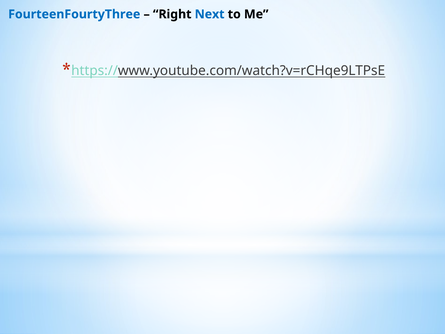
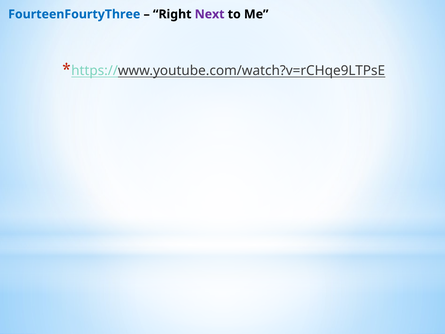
Next colour: blue -> purple (210, 14)
